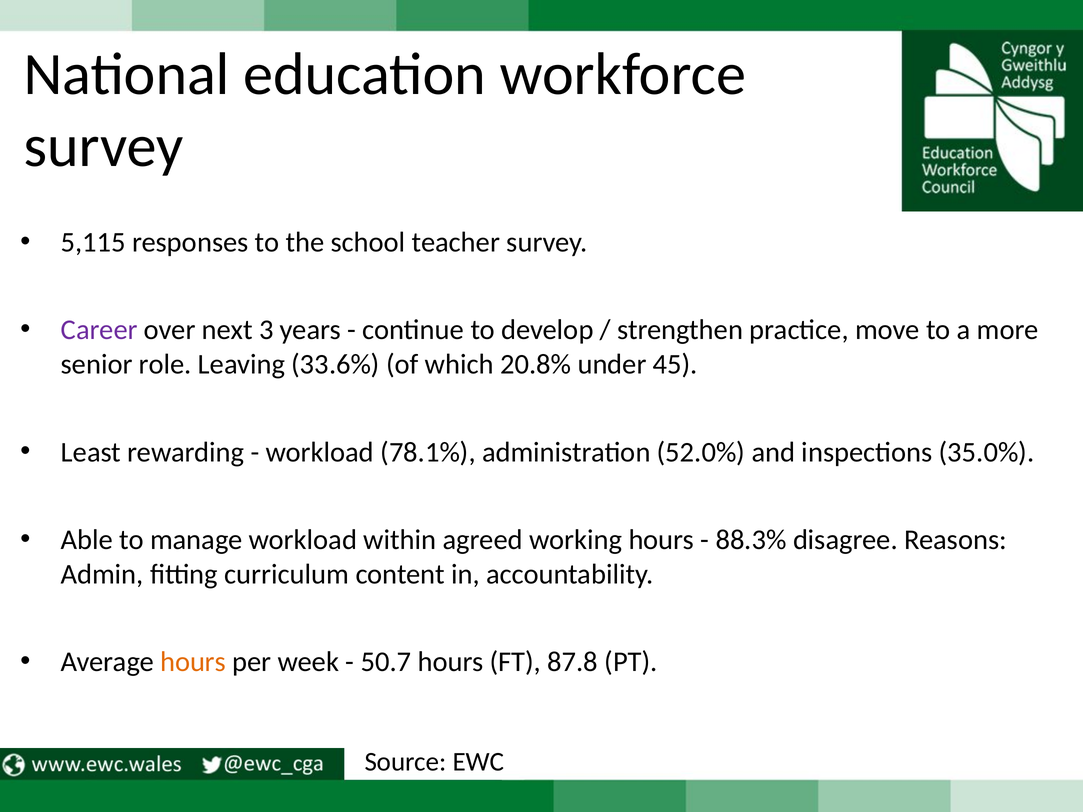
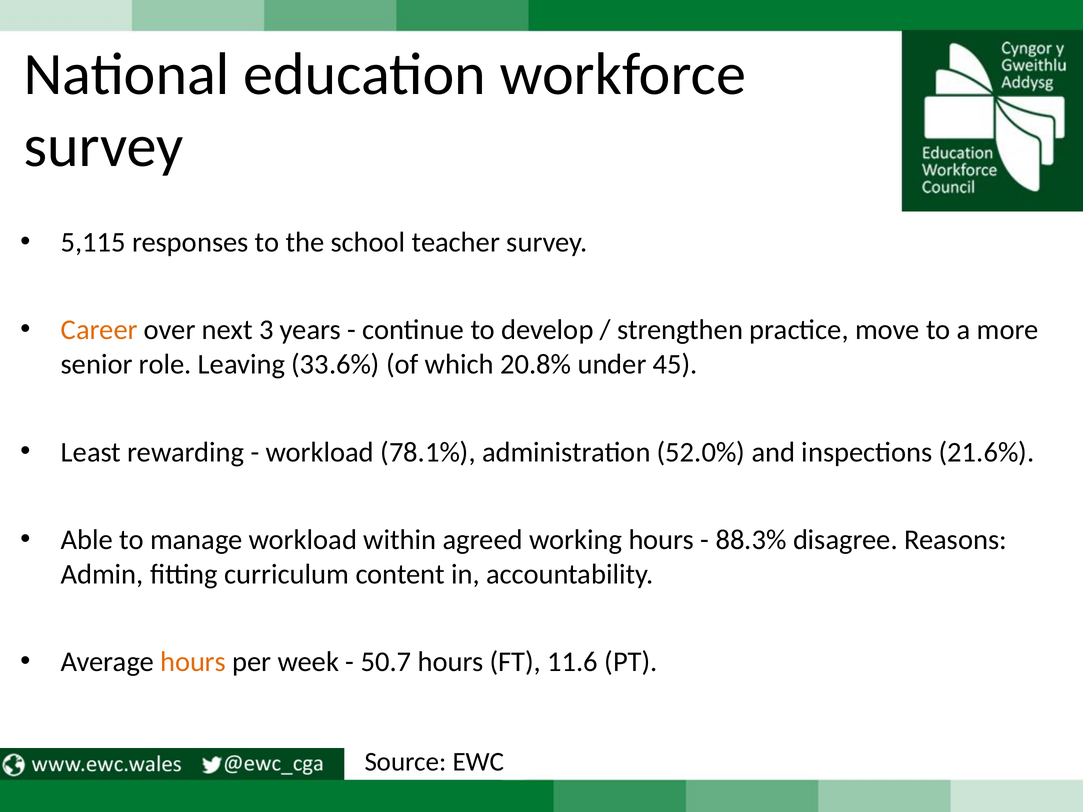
Career colour: purple -> orange (99, 330)
35.0%: 35.0% -> 21.6% (987, 452)
87.8: 87.8 -> 11.6 (573, 662)
